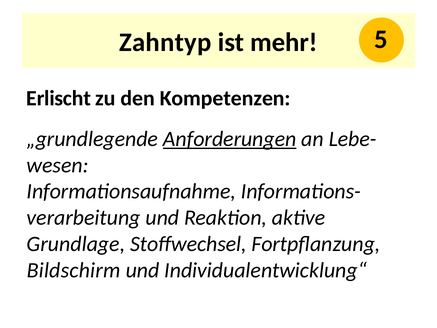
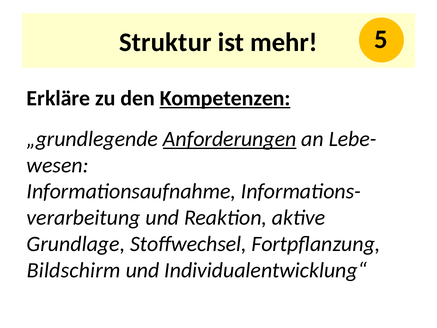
Zahntyp: Zahntyp -> Struktur (165, 42)
Erlischt: Erlischt -> Erkläre (58, 98)
Kompetenzen underline: none -> present (225, 98)
